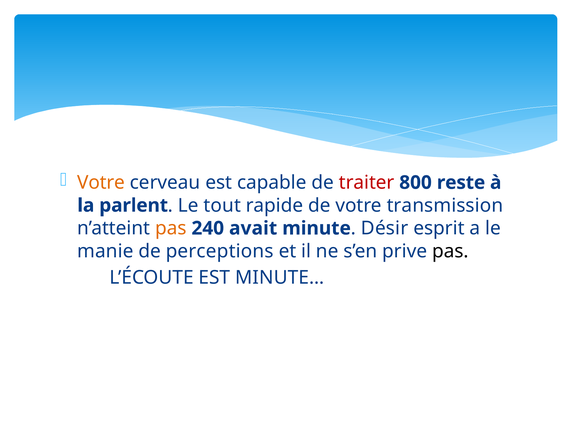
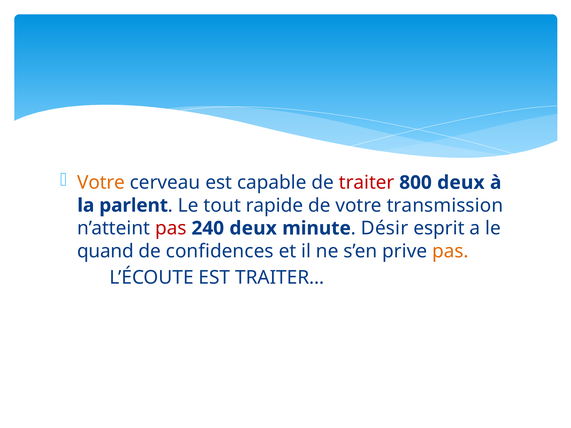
800 reste: reste -> deux (461, 183)
pas colour: orange -> red (171, 228)
240 avait: avait -> deux (253, 228)
manie: manie -> quand (105, 251)
perceptions: perceptions -> confidences (220, 251)
pas colour: black -> orange (450, 251)
MINUTE…: MINUTE… -> TRAITER… (280, 278)
